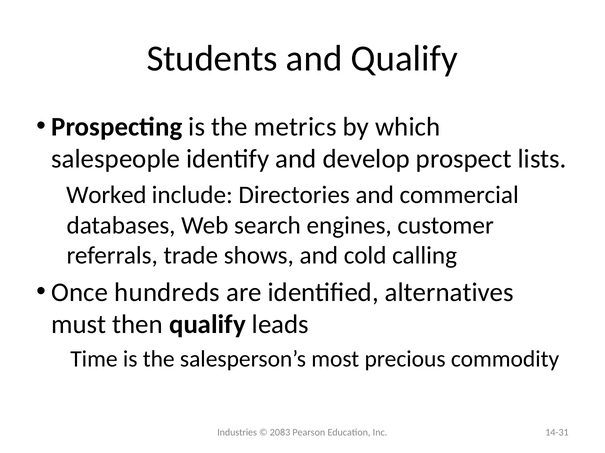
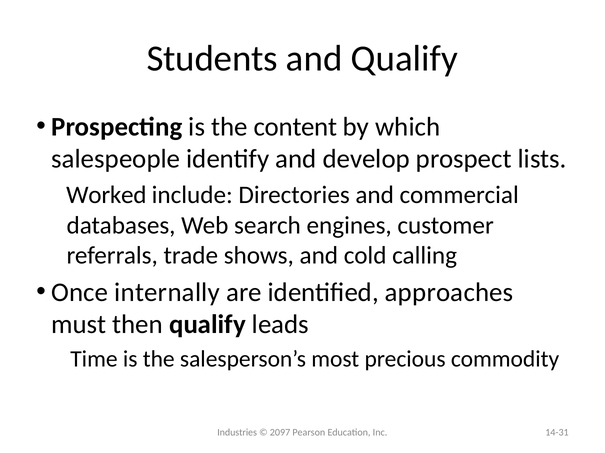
metrics: metrics -> content (295, 127)
hundreds: hundreds -> internally (167, 293)
alternatives: alternatives -> approaches (449, 293)
2083: 2083 -> 2097 (280, 433)
